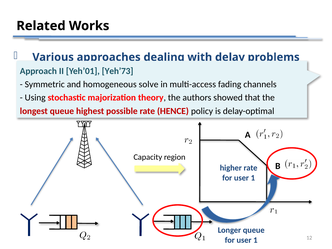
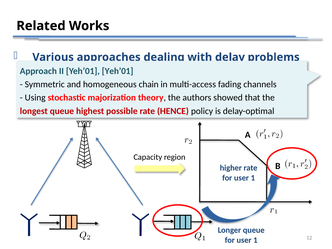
Yeh’01 Yeh’73: Yeh’73 -> Yeh’01 (118, 71)
solve: solve -> chain (149, 84)
